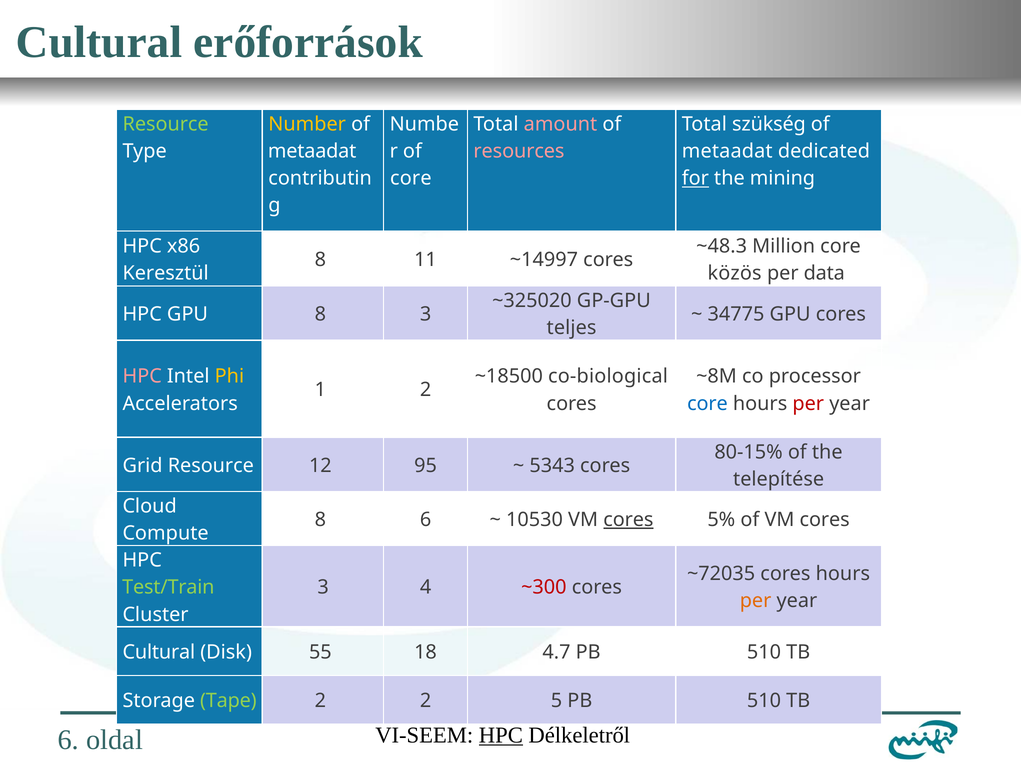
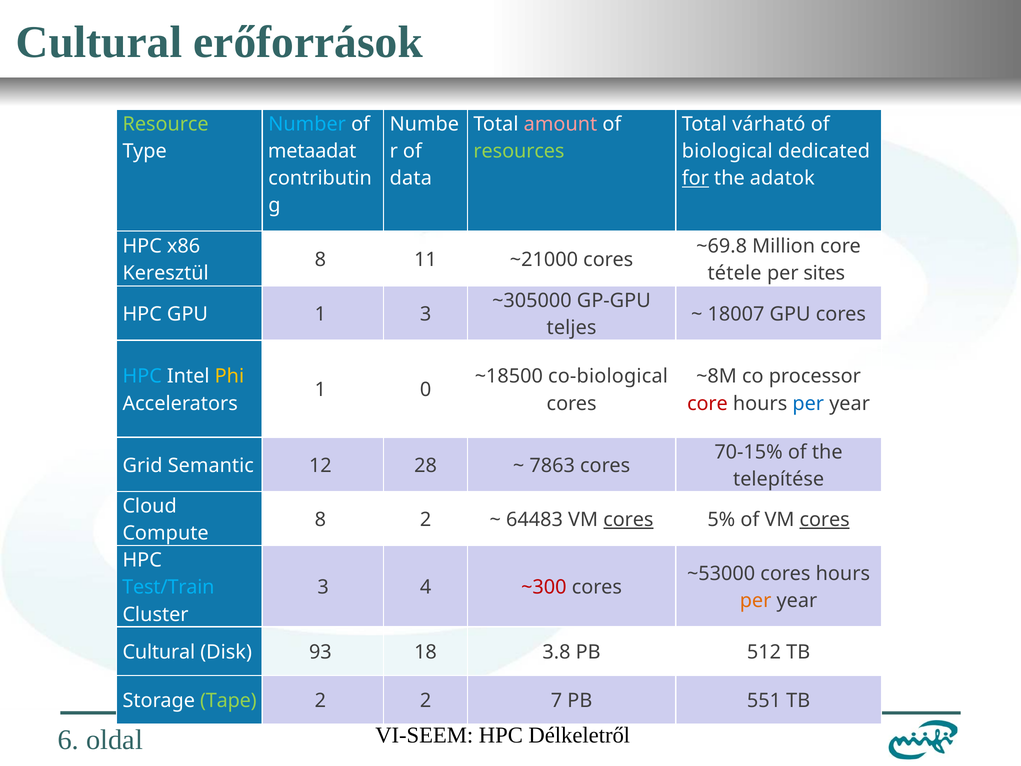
Number colour: yellow -> light blue (307, 124)
szükség: szükség -> várható (769, 124)
resources colour: pink -> light green (519, 151)
metaadat: metaadat -> biological (727, 151)
core: core -> data (411, 178)
mining: mining -> adatok (782, 178)
~48.3: ~48.3 -> ~69.8 (722, 246)
~14997: ~14997 -> ~21000 (544, 260)
közös: közös -> tétele (735, 273)
data: data -> sites (824, 273)
~325020: ~325020 -> ~305000 (532, 301)
GPU 8: 8 -> 1 (320, 314)
34775: 34775 -> 18007 (736, 314)
HPC colour: pink -> light blue (142, 376)
1 2: 2 -> 0 (426, 390)
core colour: blue -> red (707, 403)
per colour: red -> blue (808, 403)
80-15%: 80-15% -> 70-15% (749, 452)
Grid Resource: Resource -> Semantic (211, 465)
95: 95 -> 28 (426, 465)
5343: 5343 -> 7863 (552, 465)
8 6: 6 -> 2 (426, 520)
10530: 10530 -> 64483 (535, 520)
cores underline: none -> present (825, 520)
~72035: ~72035 -> ~53000 (721, 574)
Test/Train colour: light green -> light blue (168, 587)
55: 55 -> 93 (320, 652)
4.7: 4.7 -> 3.8 (557, 652)
510: 510 -> 512 (764, 652)
5: 5 -> 7 (557, 701)
510: 510 -> 551 (764, 701)
HPC underline: present -> none (501, 735)
